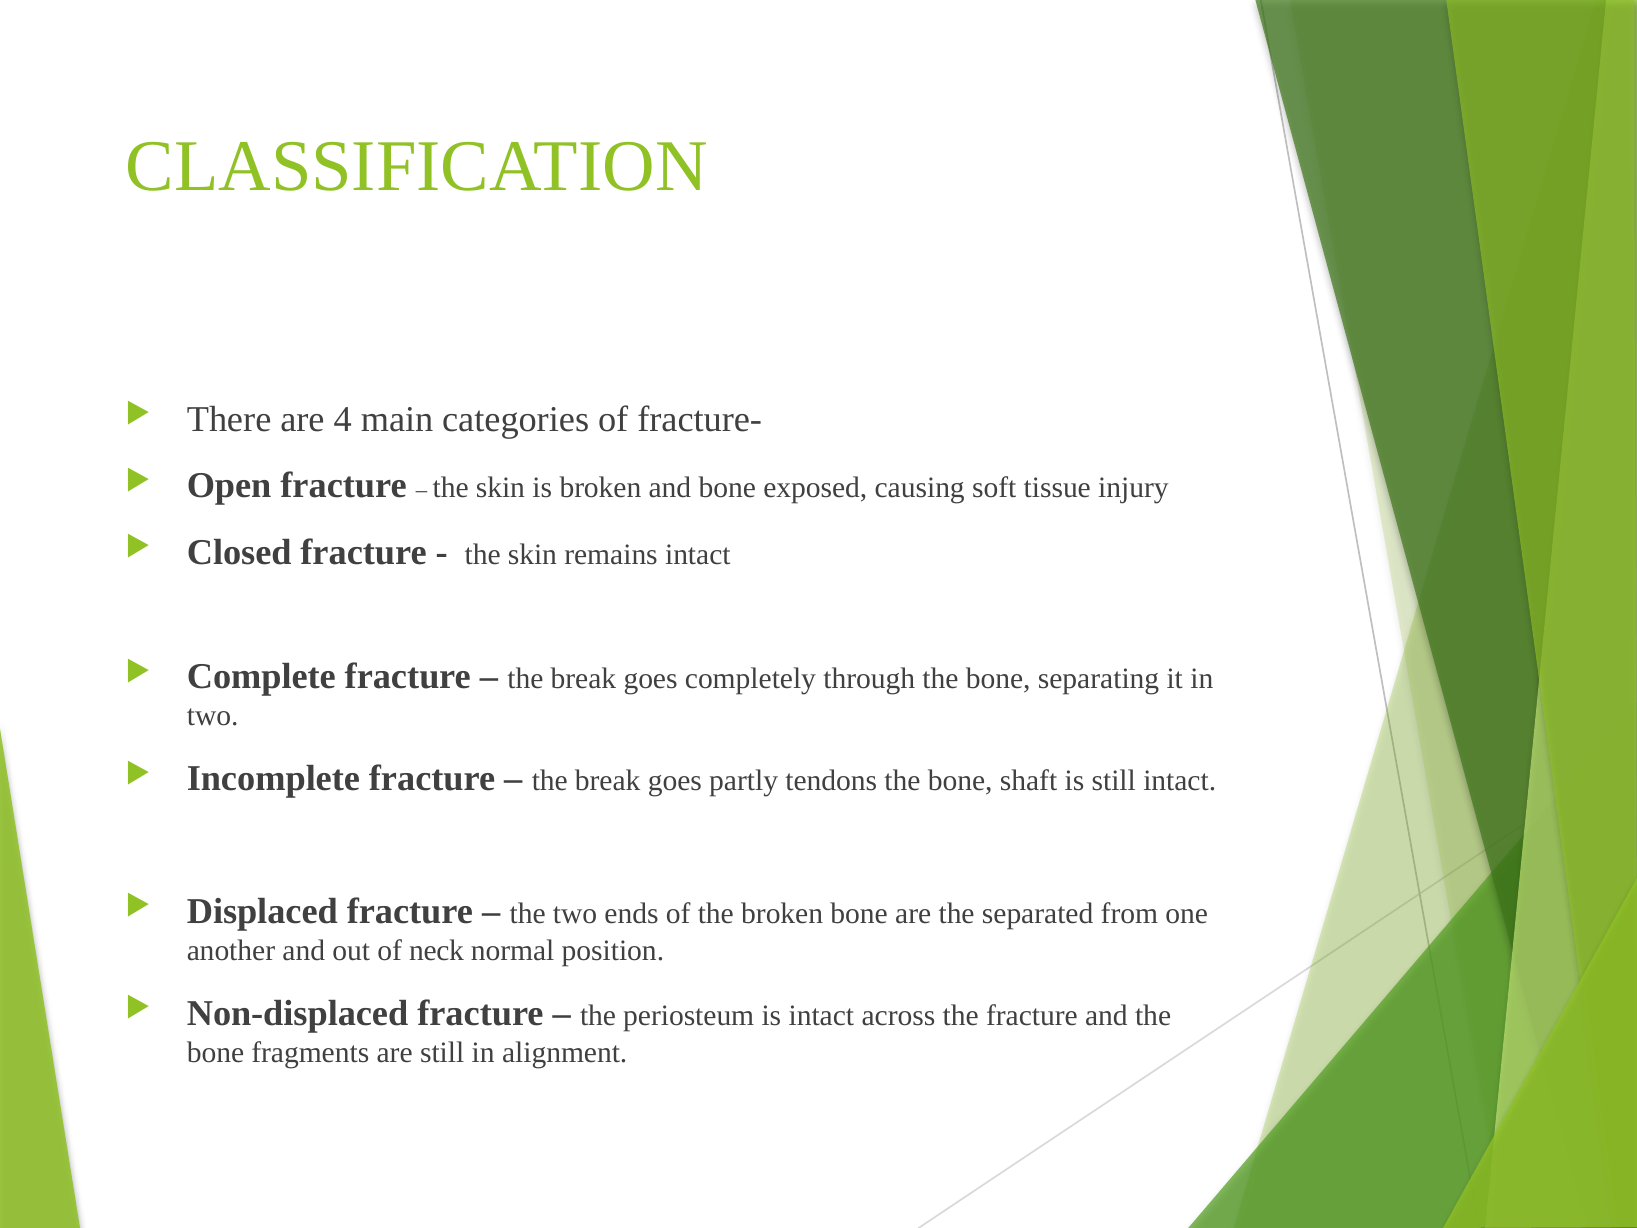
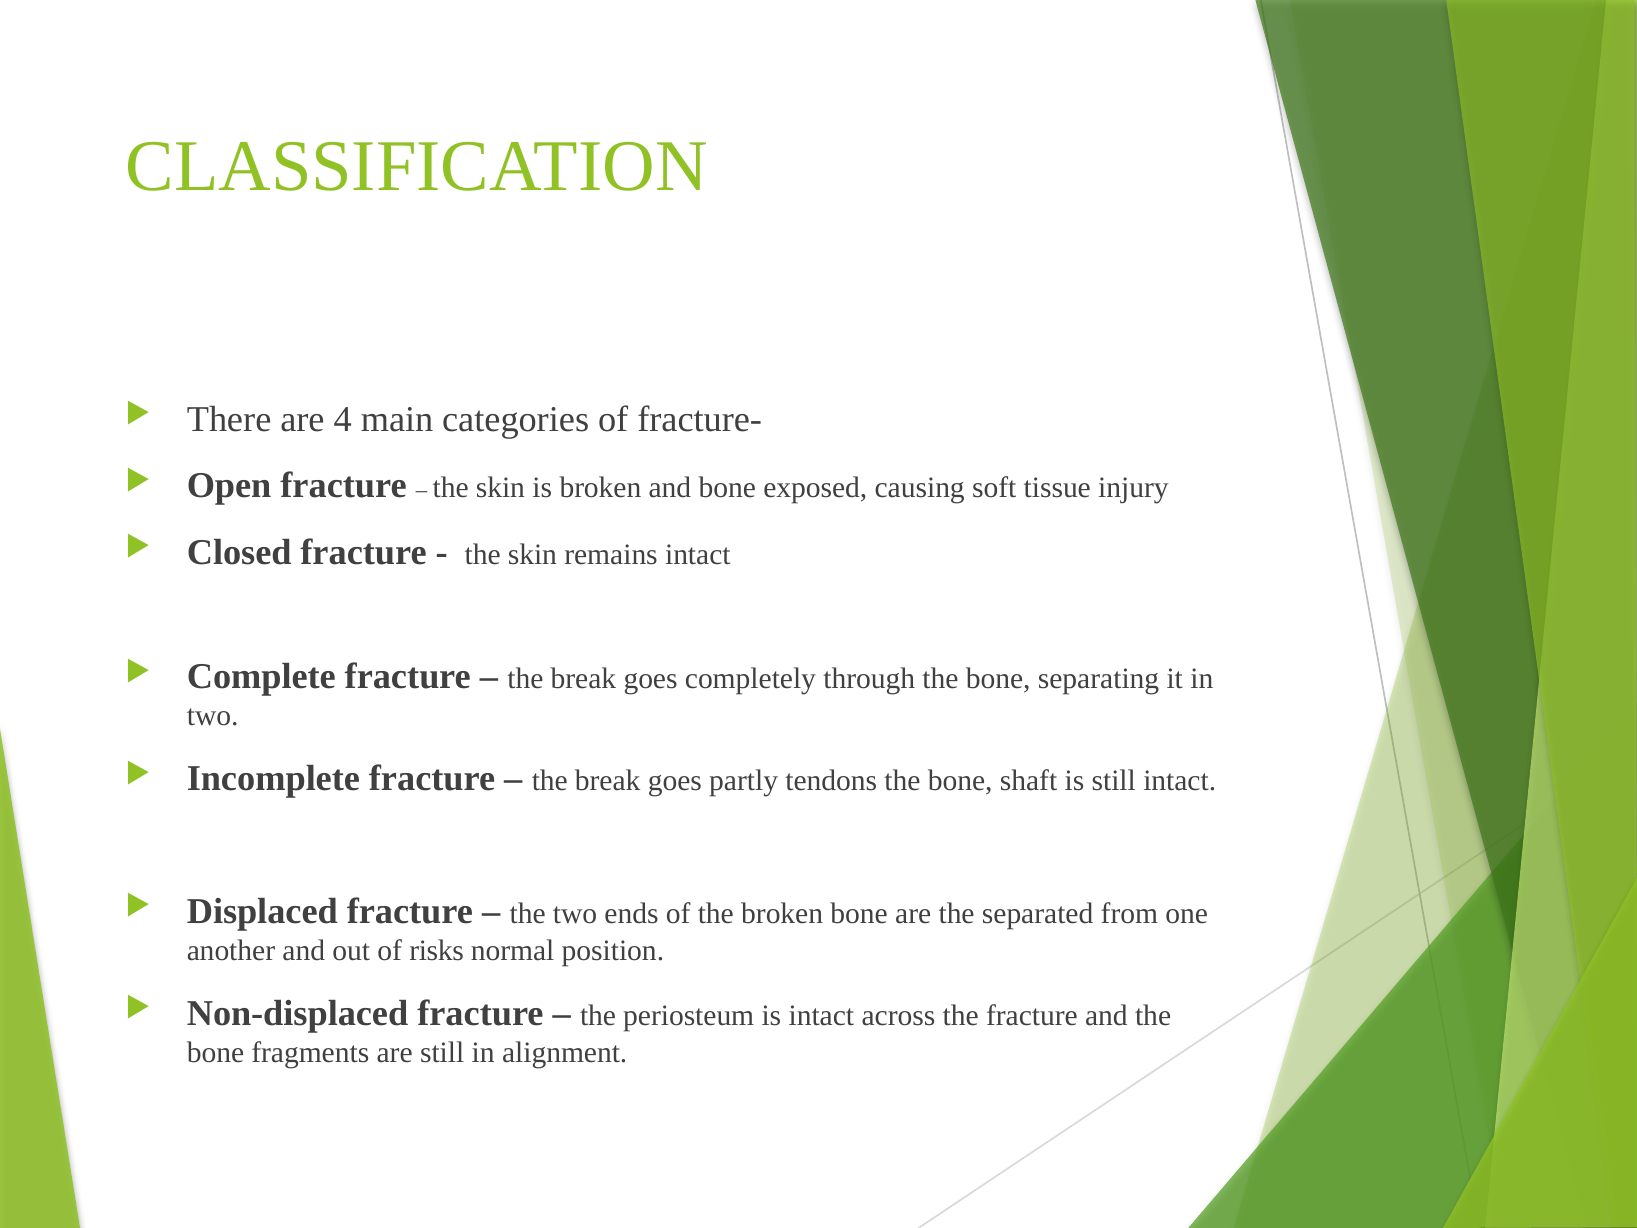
neck: neck -> risks (437, 951)
